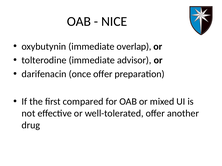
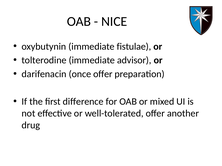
overlap: overlap -> fistulae (134, 47)
compared: compared -> difference (83, 102)
